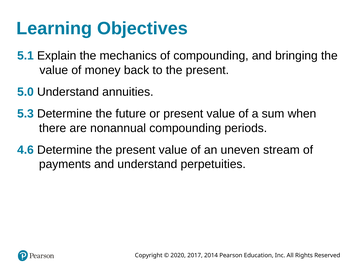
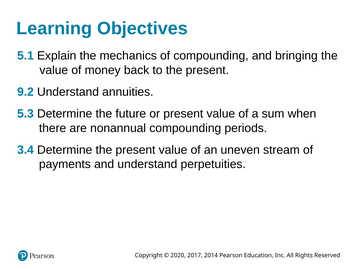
5.0: 5.0 -> 9.2 (25, 92)
4.6: 4.6 -> 3.4 (25, 150)
